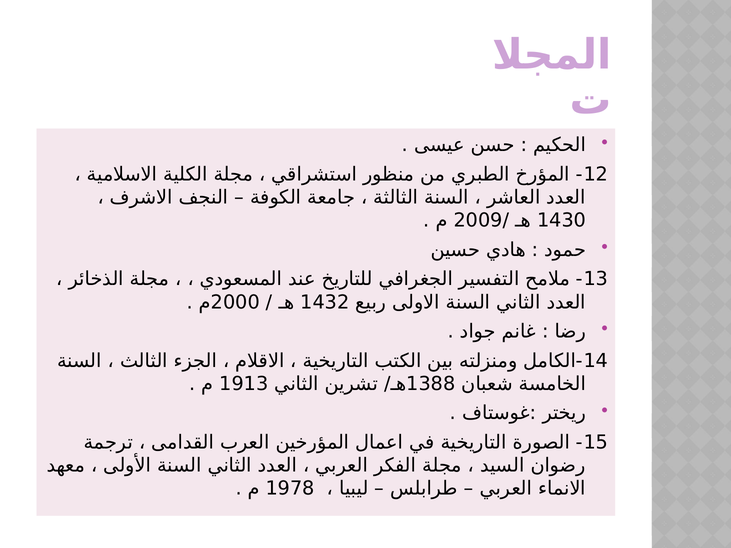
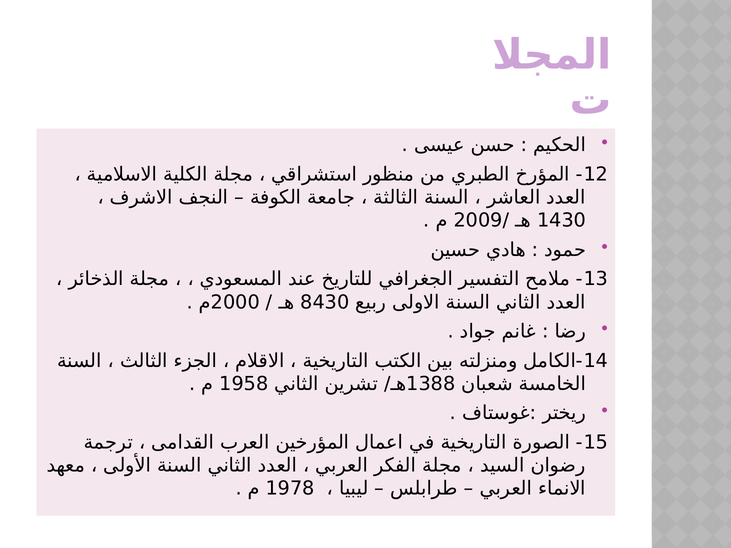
1432: 1432 -> 8430 (325, 302)
1913: 1913 -> 1958 (244, 384)
